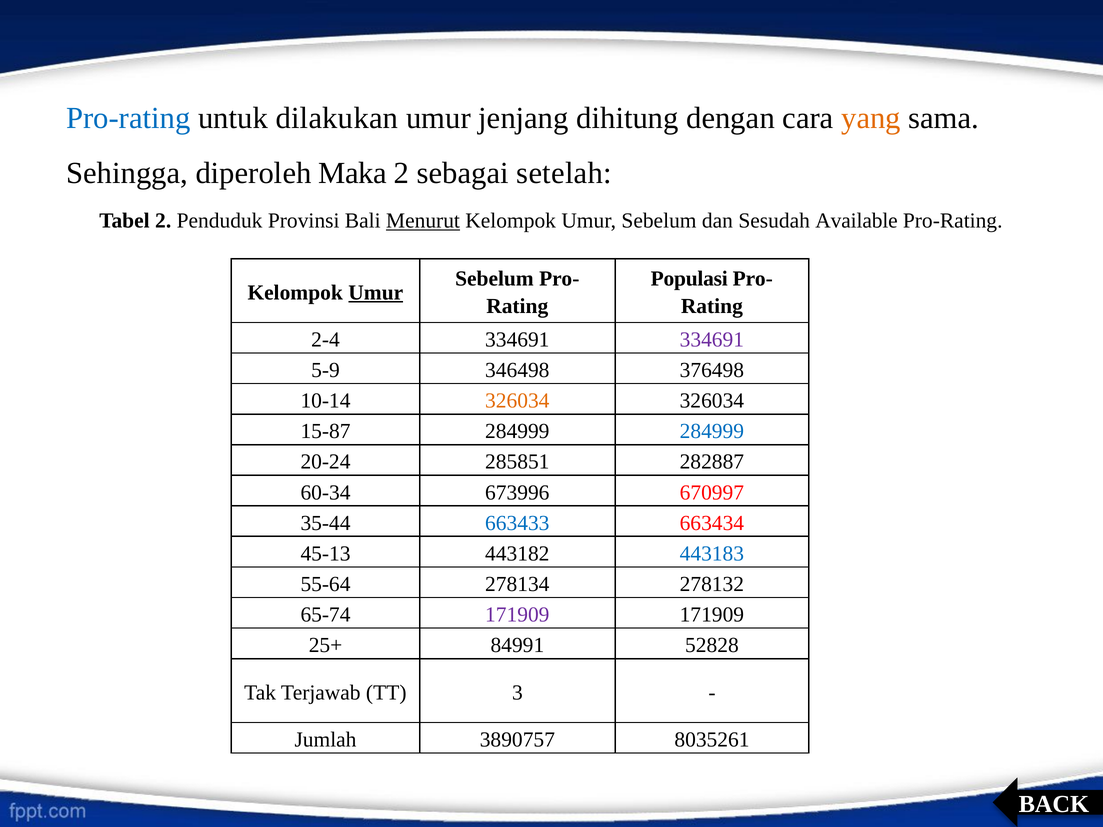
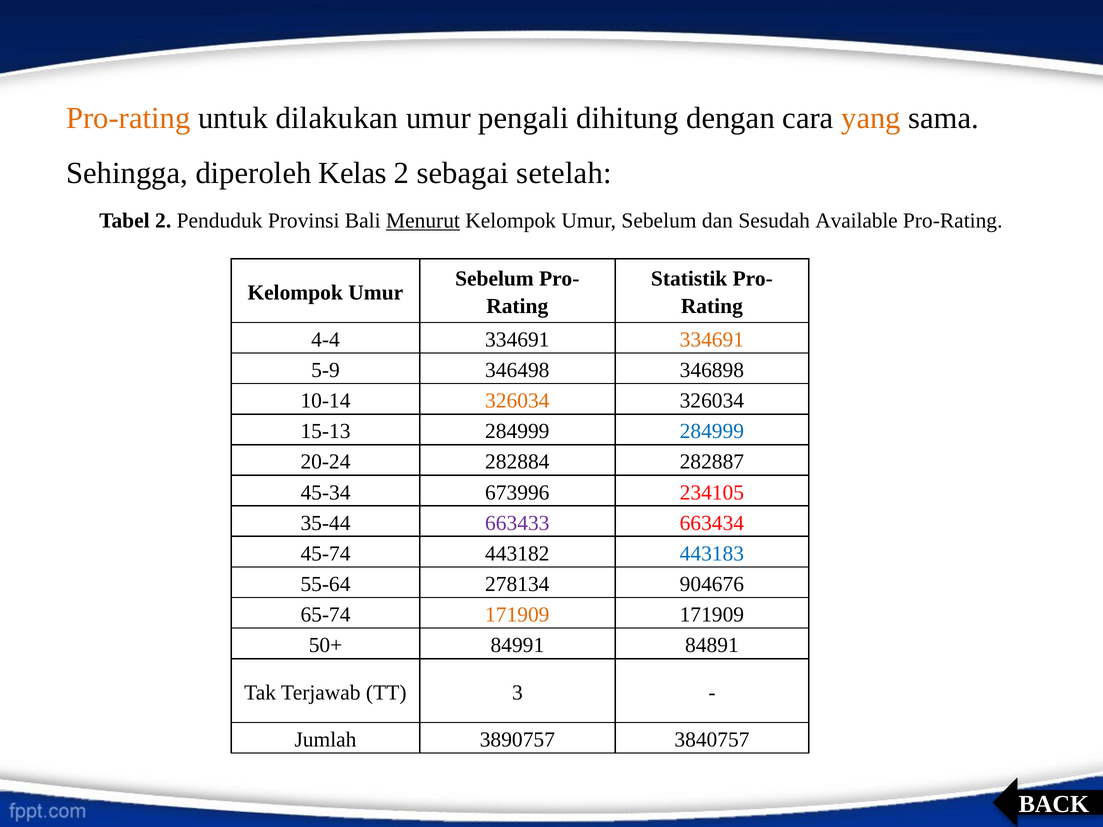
Pro-rating colour: blue -> orange (128, 118)
jenjang: jenjang -> pengali (524, 118)
Maka: Maka -> Kelas (353, 173)
Populasi: Populasi -> Statistik (689, 279)
Umur underline: present -> none (376, 293)
2-4: 2-4 -> 4-4 (326, 340)
334691 colour: purple -> orange (712, 340)
376498: 376498 -> 346898 (712, 370)
15-87: 15-87 -> 15-13 (326, 431)
285851: 285851 -> 282884 (517, 462)
60-34: 60-34 -> 45-34 (326, 493)
670997: 670997 -> 234105 (712, 493)
663433 colour: blue -> purple (517, 523)
45-13: 45-13 -> 45-74 (326, 554)
278132: 278132 -> 904676 (712, 584)
171909 colour: purple -> orange (517, 615)
25+: 25+ -> 50+ (326, 645)
52828: 52828 -> 84891 (712, 645)
8035261: 8035261 -> 3840757 (712, 740)
